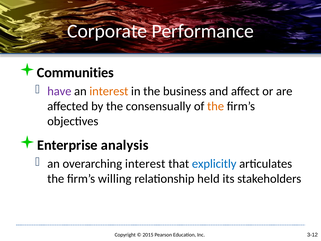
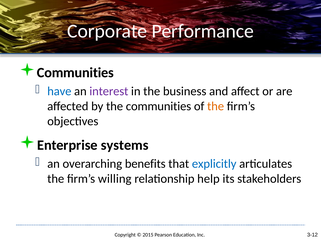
have colour: purple -> blue (59, 91)
interest colour: orange -> purple (109, 91)
the consensually: consensually -> communities (159, 106)
analysis: analysis -> systems (125, 145)
overarching interest: interest -> benefits (145, 164)
held: held -> help (208, 179)
